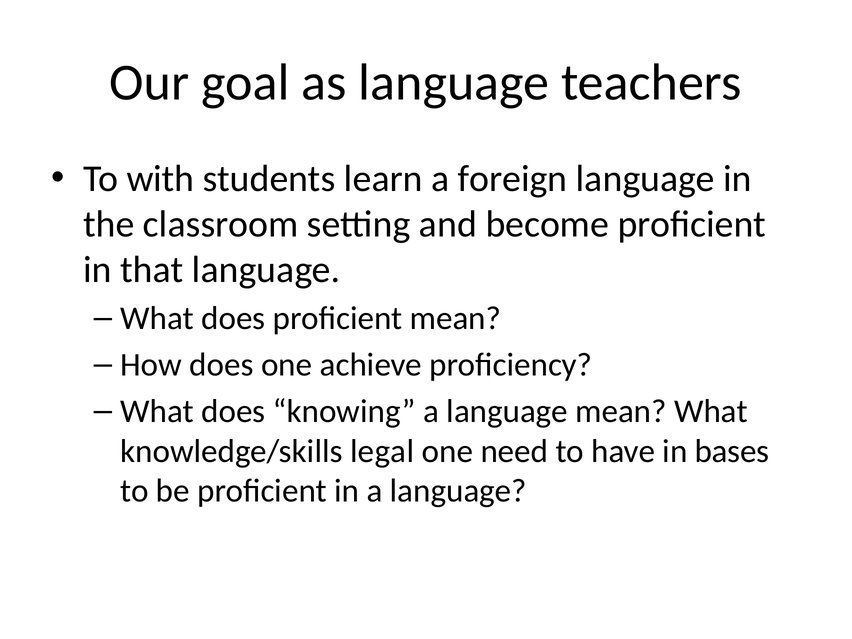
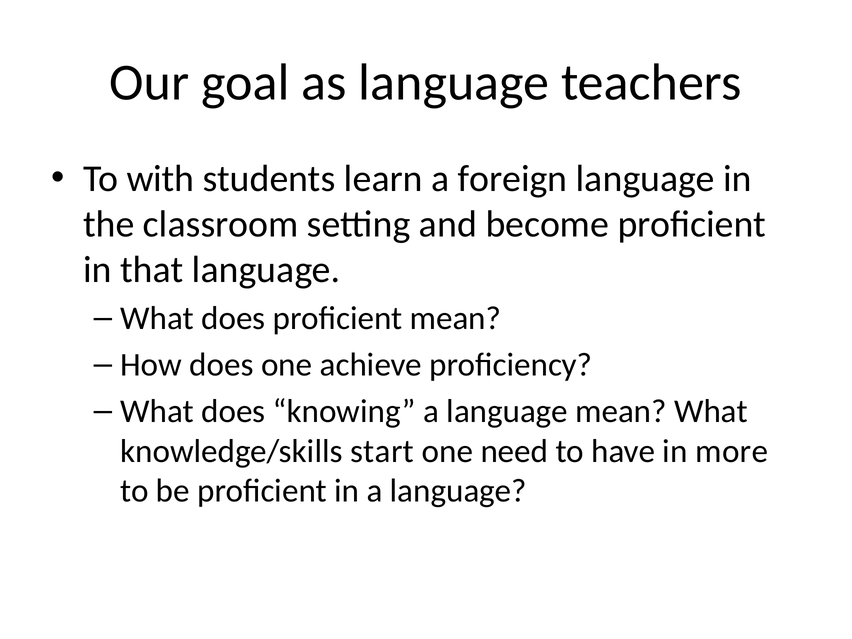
legal: legal -> start (382, 451)
bases: bases -> more (732, 451)
